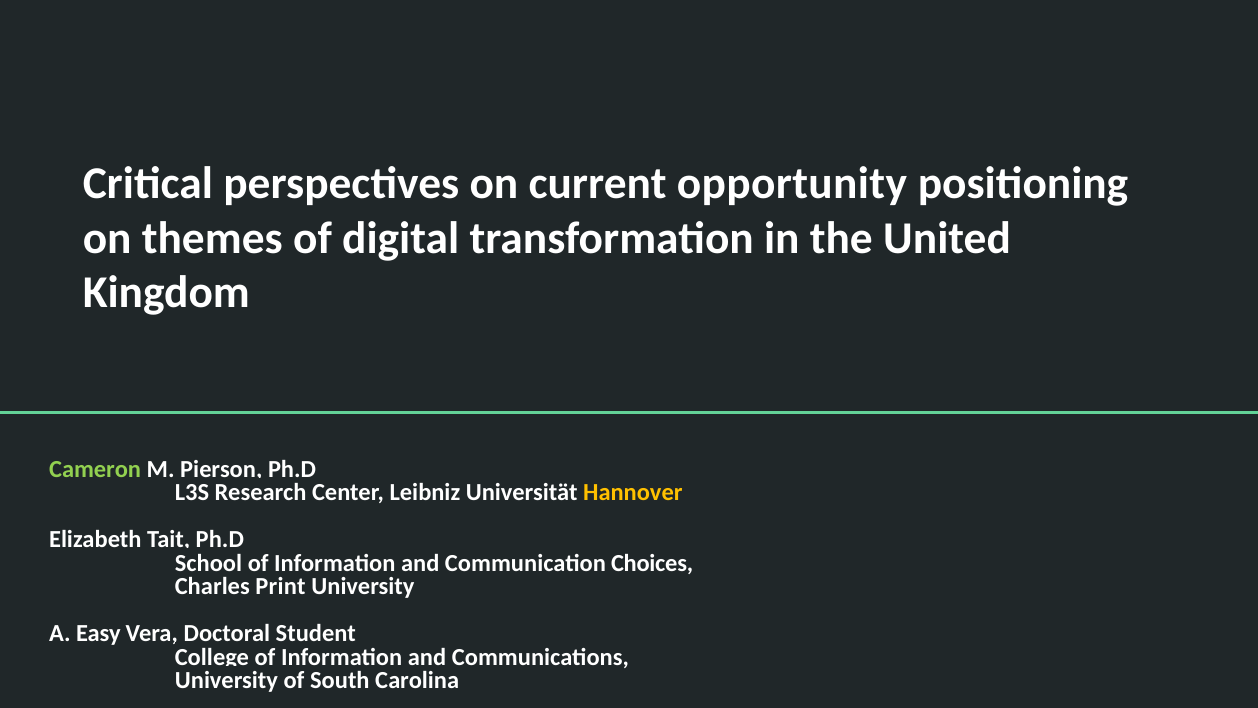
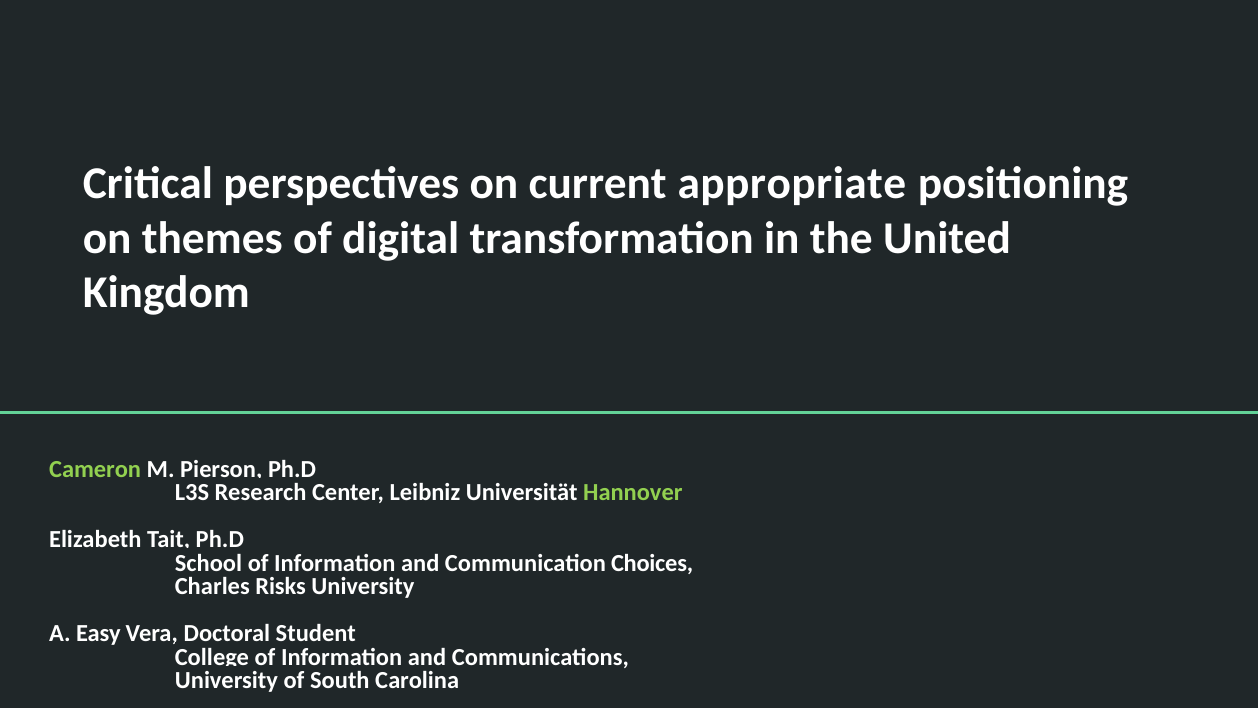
opportunity: opportunity -> appropriate (792, 184)
Hannover colour: yellow -> light green (633, 493)
Print: Print -> Risks (281, 586)
